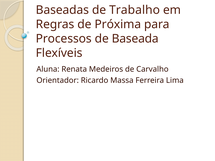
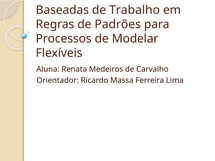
Próxima: Próxima -> Padrões (118, 24)
Baseada: Baseada -> Modelar (135, 39)
